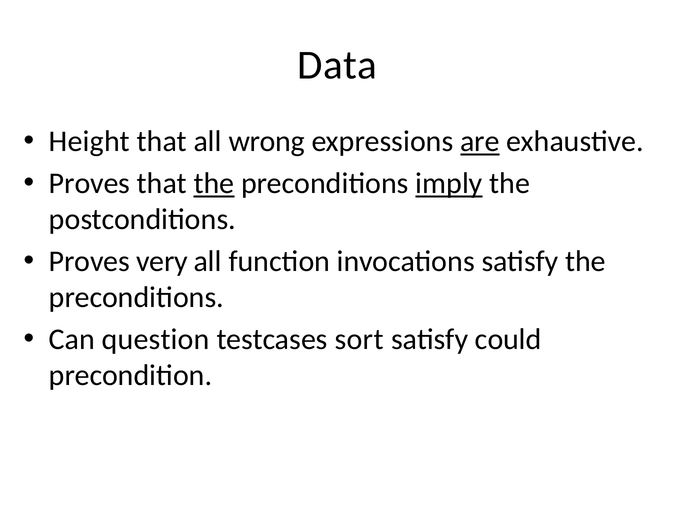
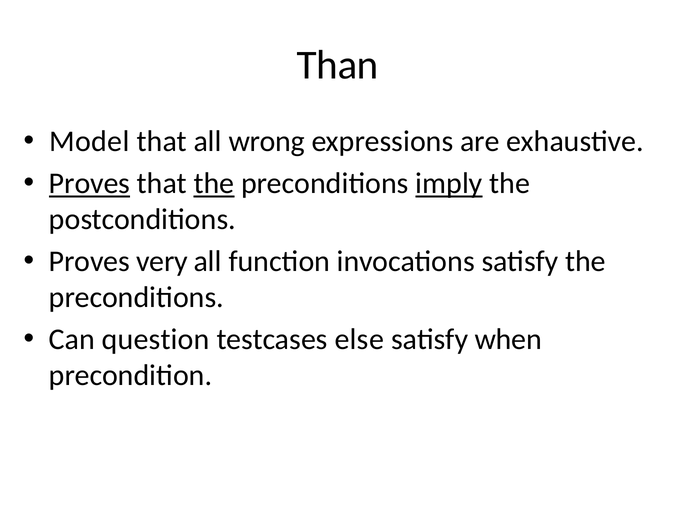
Data: Data -> Than (338, 65)
Height: Height -> Model (89, 142)
are underline: present -> none (480, 142)
Proves underline: none -> present (90, 184)
sort: sort -> else (359, 340)
could: could -> when (508, 340)
